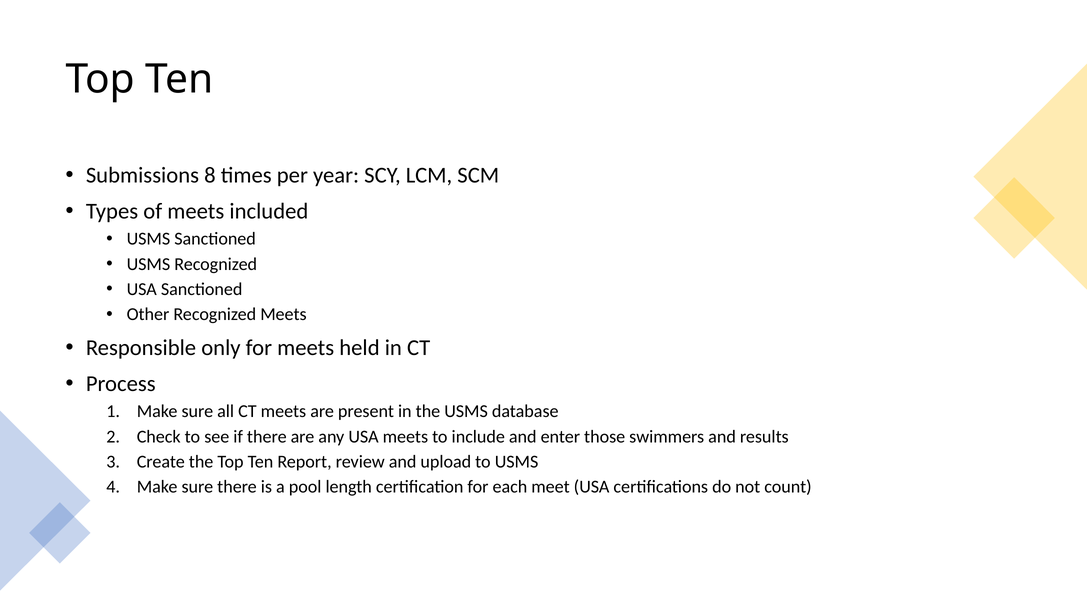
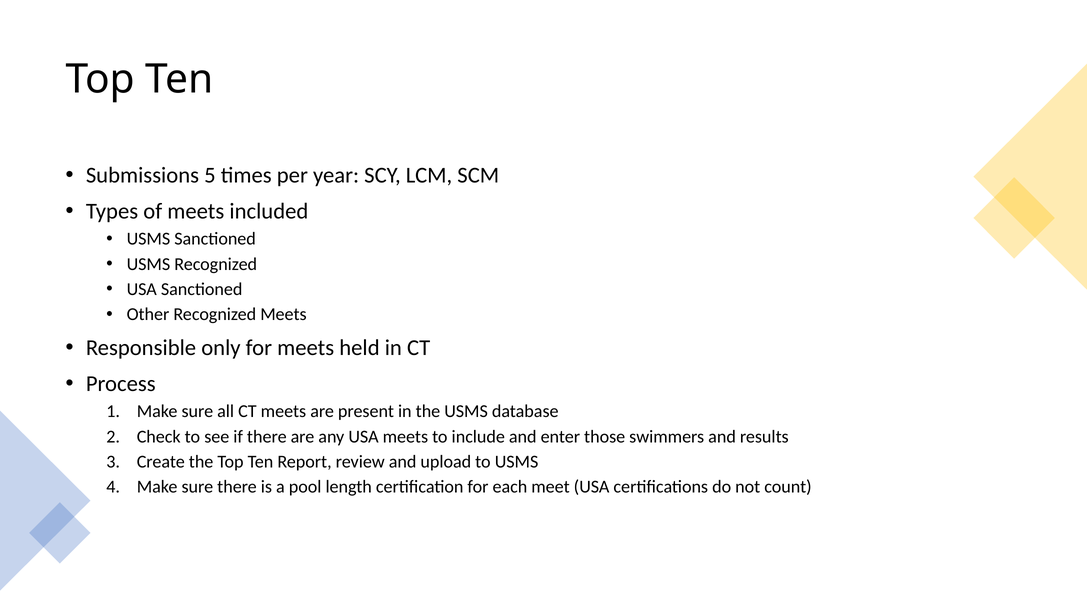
8: 8 -> 5 (210, 175)
